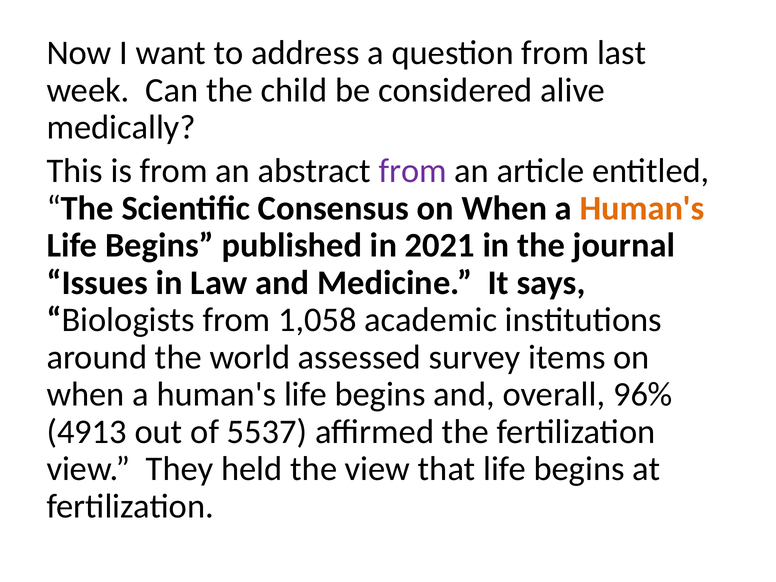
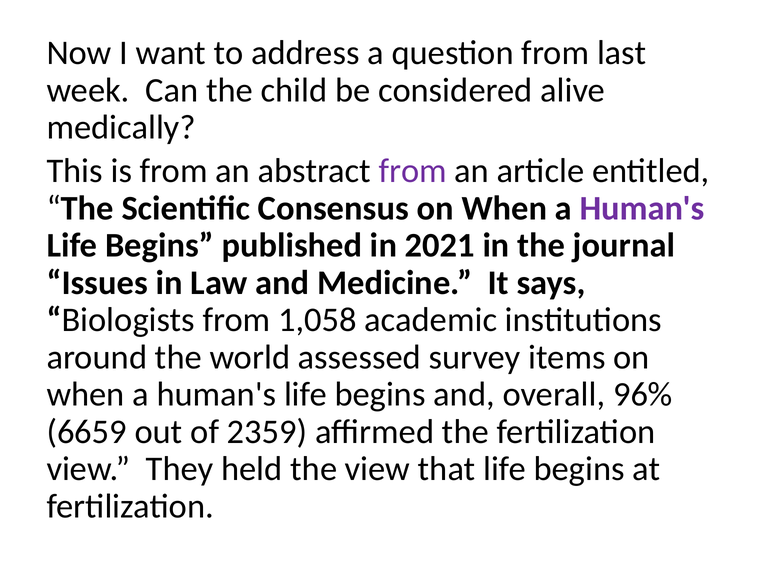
Human's colour: orange -> purple (642, 208)
4913: 4913 -> 6659 (87, 432)
5537: 5537 -> 2359 (267, 432)
